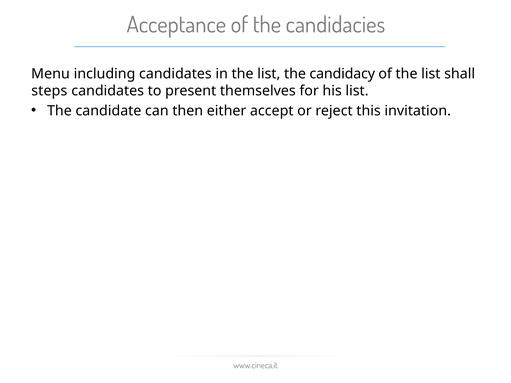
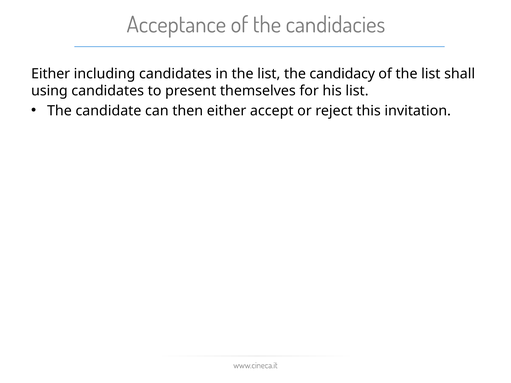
Menu: Menu -> Either (51, 74)
steps: steps -> using (49, 91)
